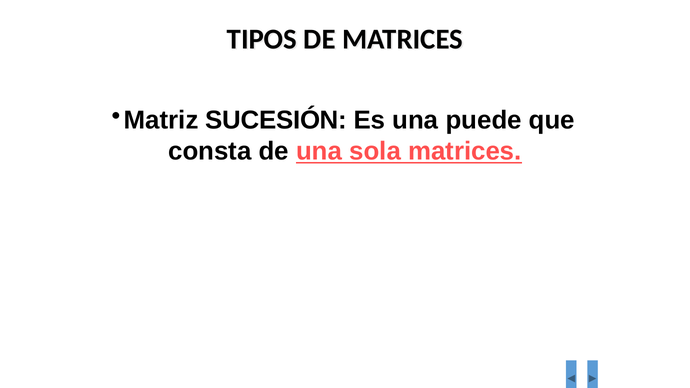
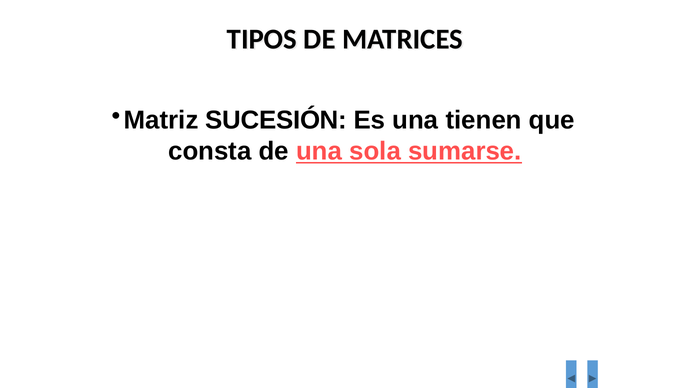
puede: puede -> tienen (484, 120)
sola matrices: matrices -> sumarse (465, 151)
